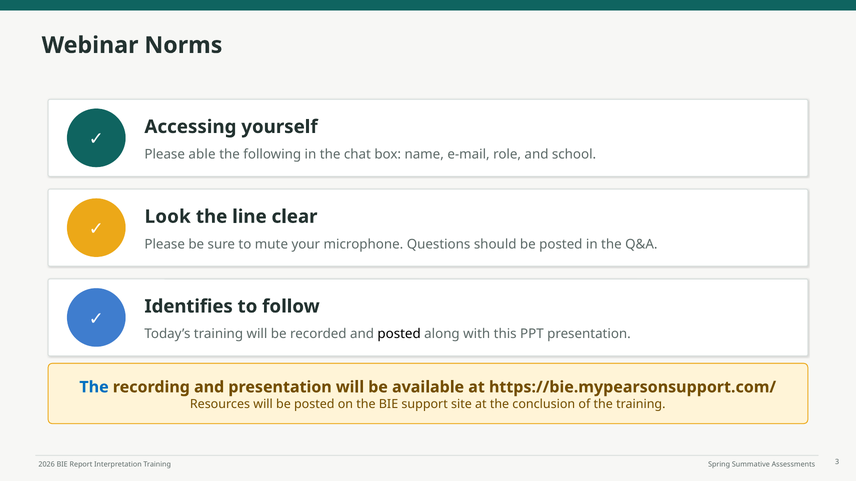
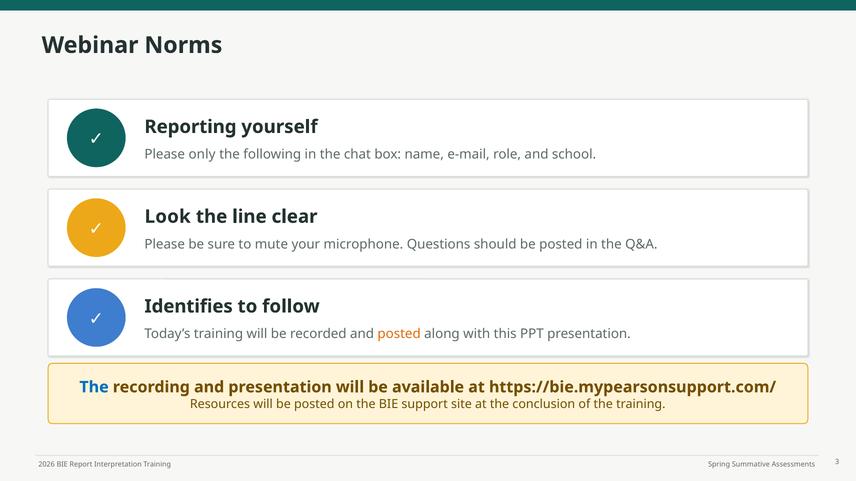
Accessing: Accessing -> Reporting (191, 127)
able: able -> only (202, 154)
posted colour: black -> orange (399, 334)
